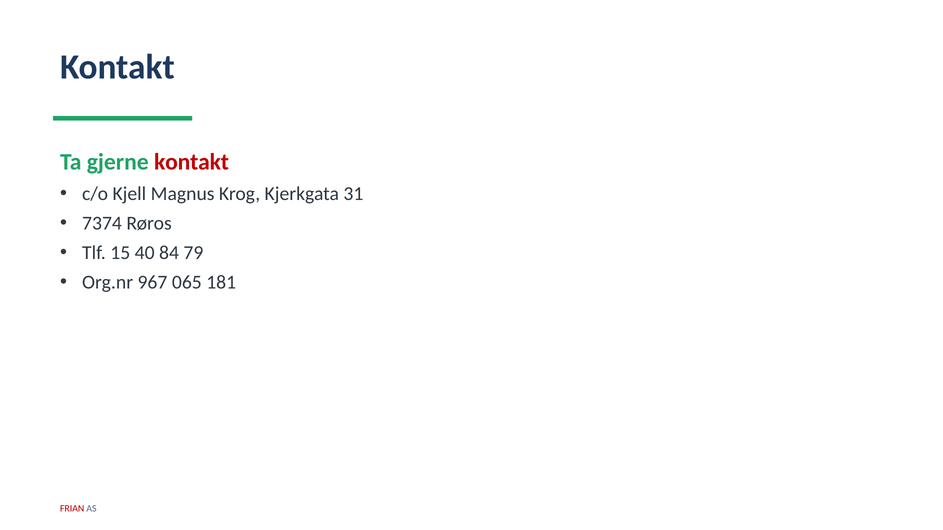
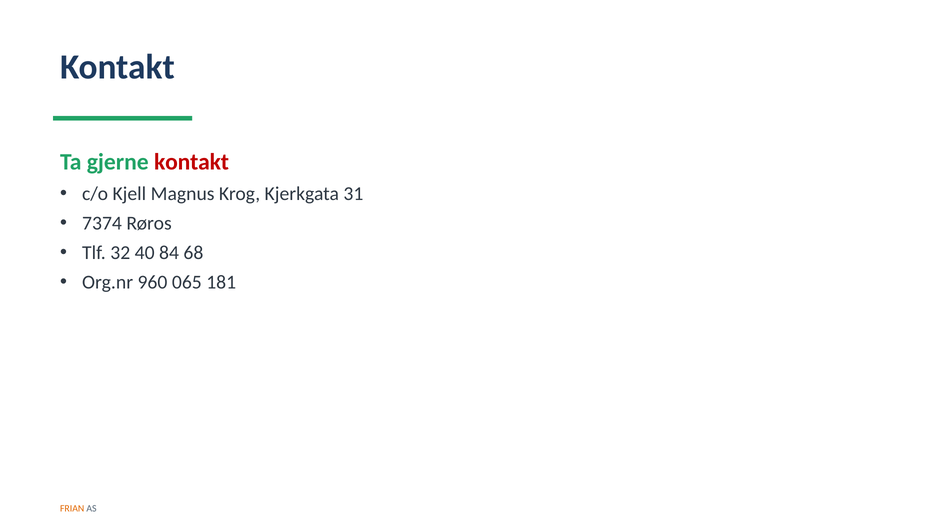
15: 15 -> 32 (120, 253)
79: 79 -> 68 (193, 253)
967: 967 -> 960 (152, 282)
FRIAN colour: red -> orange (72, 509)
